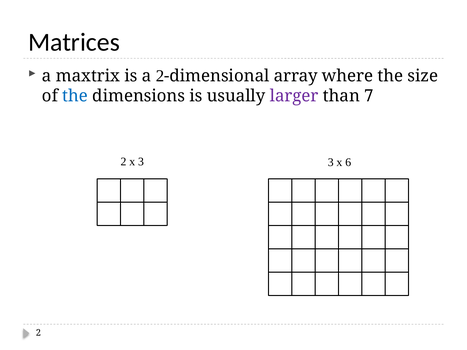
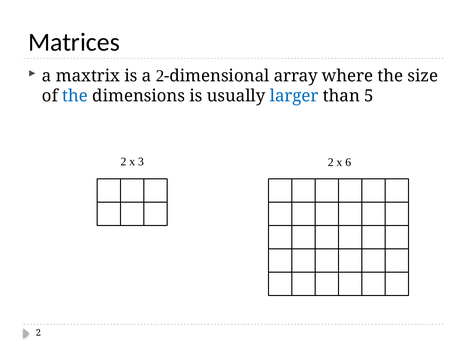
larger colour: purple -> blue (294, 96)
7: 7 -> 5 (369, 96)
3 3: 3 -> 2 (331, 162)
